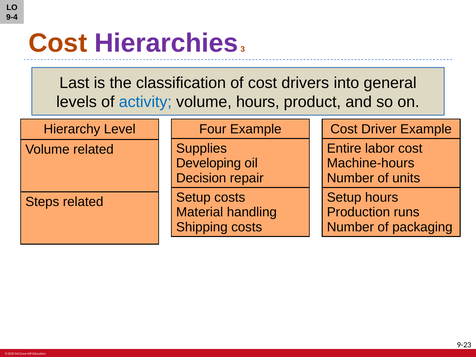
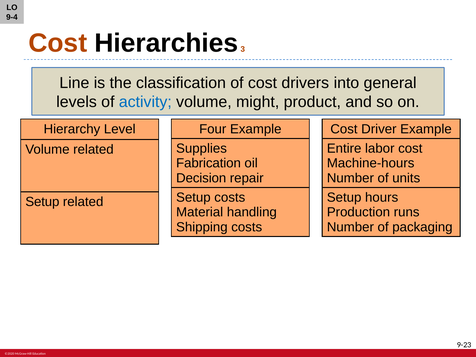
Hierarchies colour: purple -> black (166, 43)
Last: Last -> Line (74, 83)
volume hours: hours -> might (258, 102)
Developing: Developing -> Fabrication (209, 163)
Steps: Steps -> Setup (42, 202)
